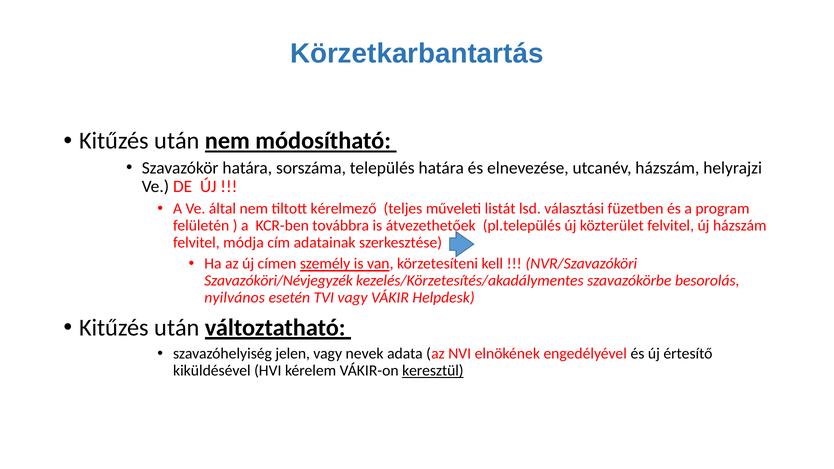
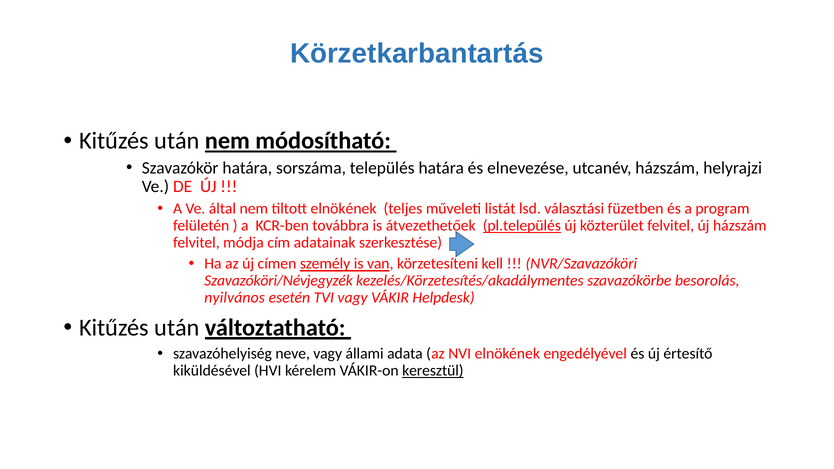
tiltott kérelmező: kérelmező -> elnökének (344, 209)
pl.település underline: none -> present (522, 226)
jelen: jelen -> neve (293, 354)
nevek: nevek -> állami (365, 354)
